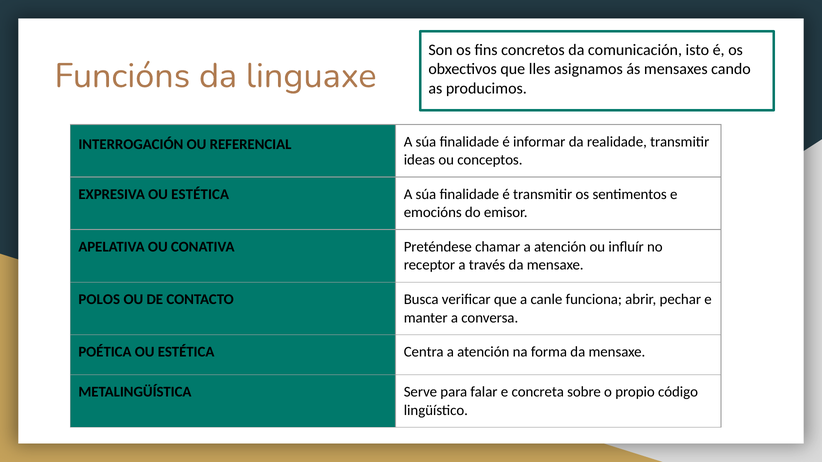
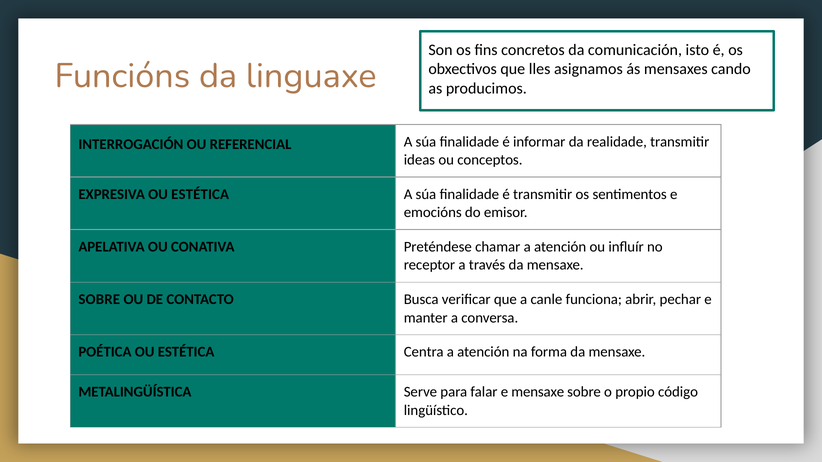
POLOS: POLOS -> SOBRE (99, 300)
e concreta: concreta -> mensaxe (538, 392)
